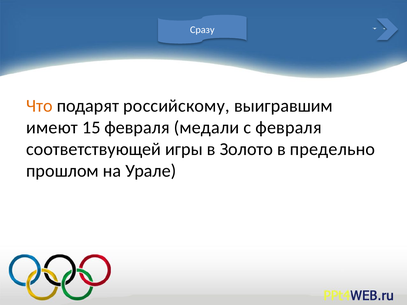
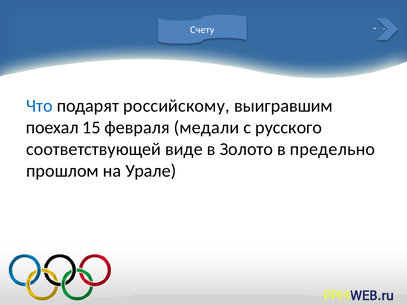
Сразу: Сразу -> Счету (202, 30)
Что colour: orange -> blue (39, 106)
имеют: имеют -> поехал (52, 128)
с февраля: февраля -> русского (289, 128)
игры: игры -> виде (184, 149)
